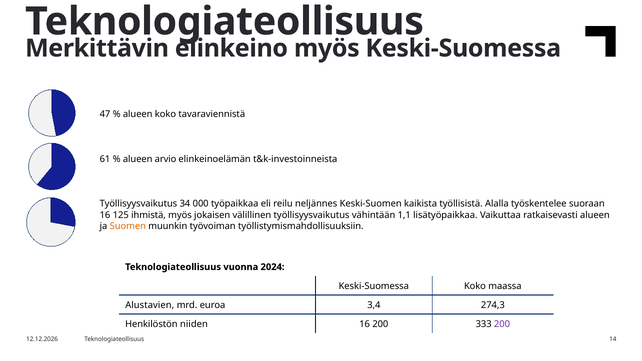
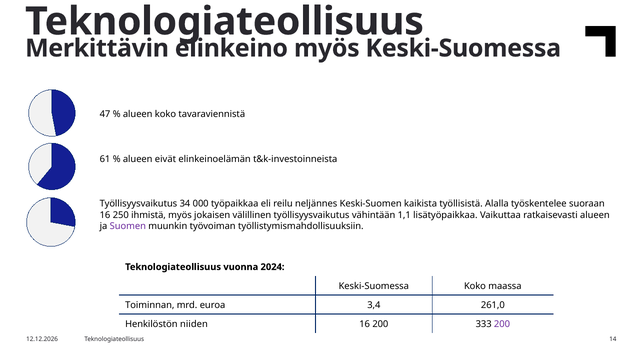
arvio: arvio -> eivät (165, 159)
125: 125 -> 250 (121, 215)
Suomen colour: orange -> purple (128, 226)
Alustavien: Alustavien -> Toiminnan (150, 305)
274,3: 274,3 -> 261,0 (493, 305)
